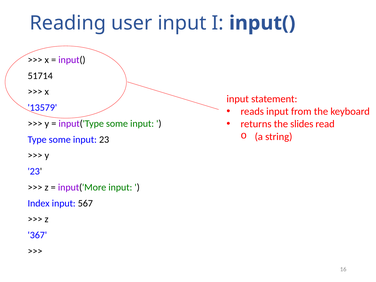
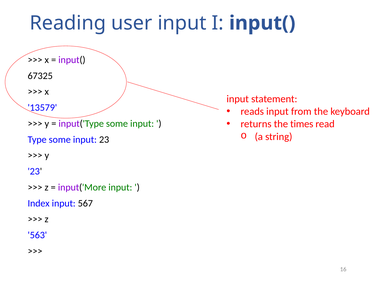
51714: 51714 -> 67325 (40, 76)
slides: slides -> times (302, 124)
367: 367 -> 563 (37, 235)
